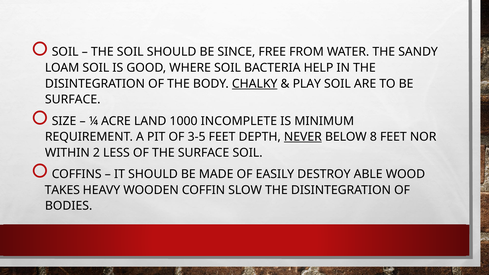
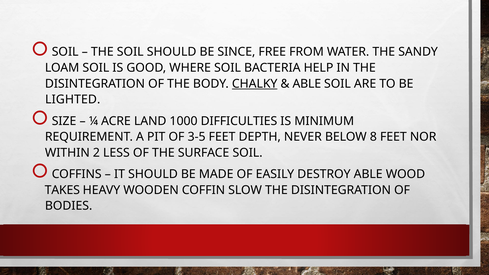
PLAY: PLAY -> ABLE (307, 84)
SURFACE: SURFACE -> LIGHTED (73, 99)
INCOMPLETE: INCOMPLETE -> DIFFICULTIES (239, 121)
NEVER underline: present -> none (303, 137)
